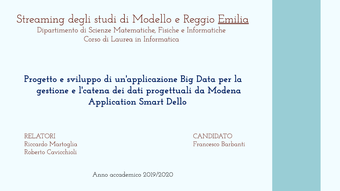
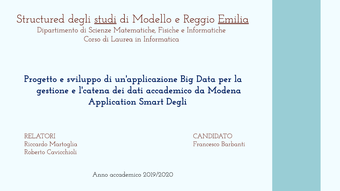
Streaming: Streaming -> Structured (41, 19)
studi underline: none -> present (105, 19)
dati progettuali: progettuali -> accademico (169, 90)
Smart Dello: Dello -> Degli (177, 102)
